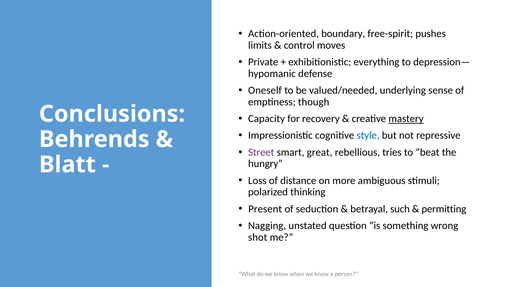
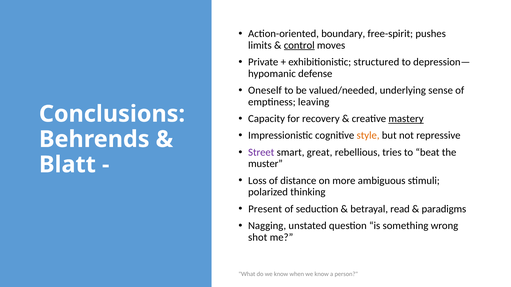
control underline: none -> present (299, 45)
everything: everything -> structured (376, 62)
though: though -> leaving (314, 102)
style colour: blue -> orange (368, 136)
hungry: hungry -> muster (265, 164)
such: such -> read (400, 209)
permitting: permitting -> paradigms (444, 209)
